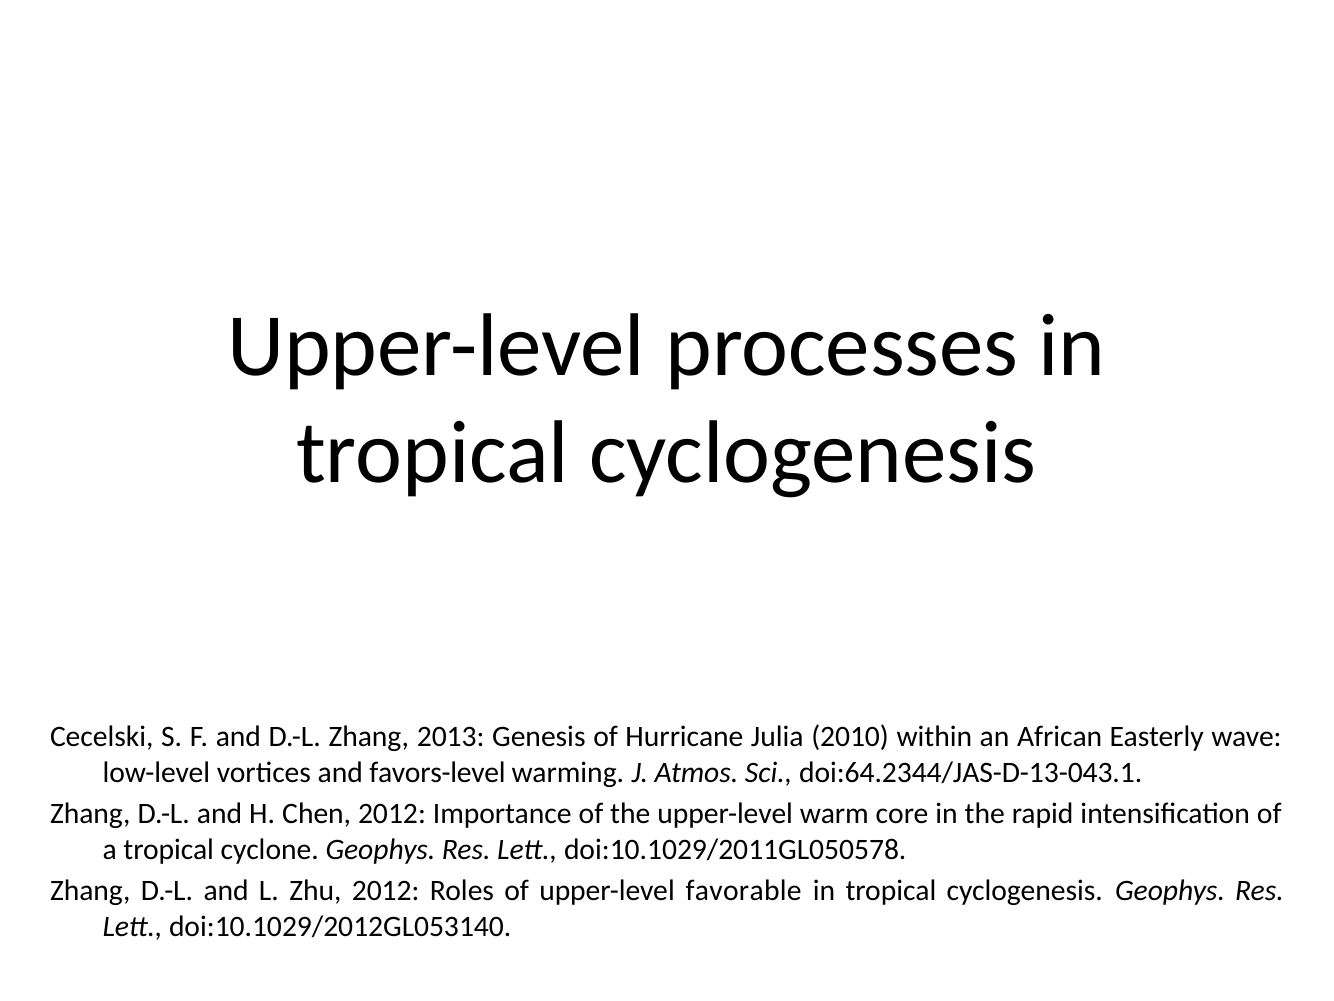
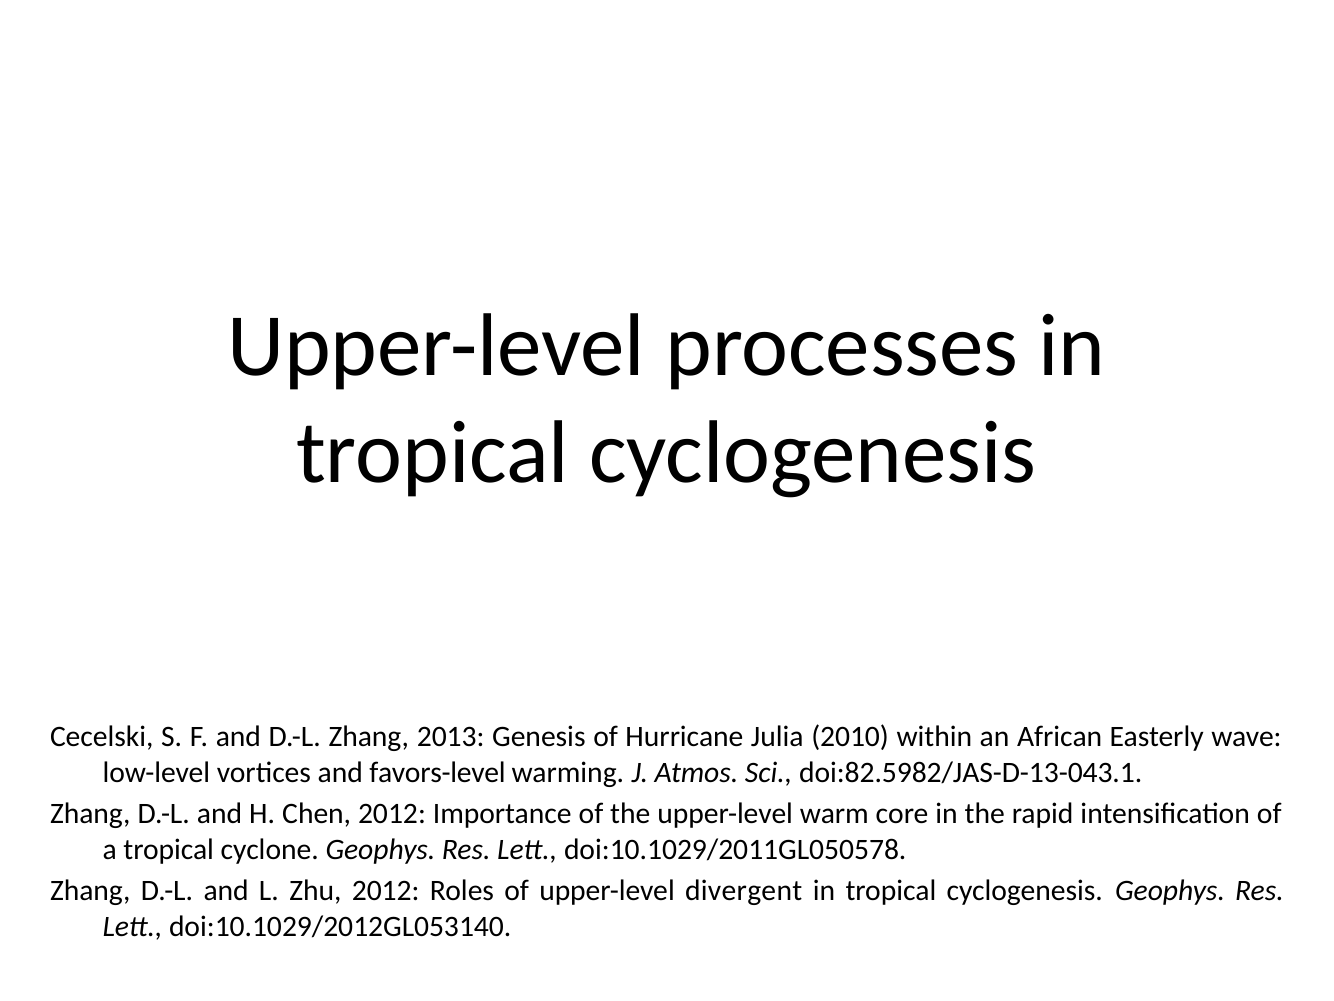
doi:64.2344/JAS-D-13-043.1: doi:64.2344/JAS-D-13-043.1 -> doi:82.5982/JAS-D-13-043.1 (971, 772)
favorable: favorable -> divergent (744, 891)
